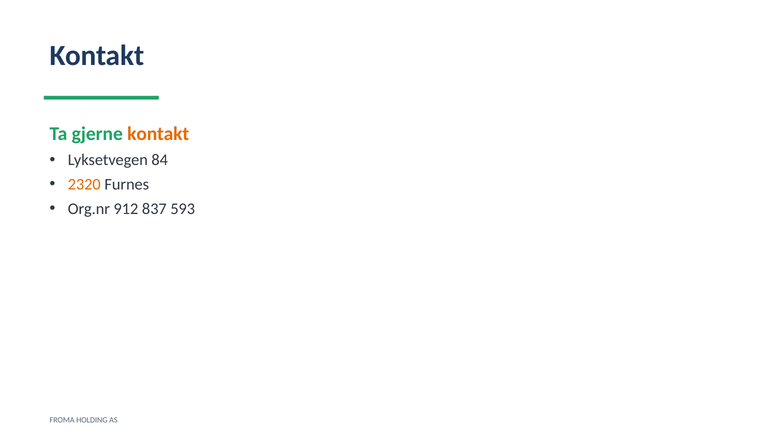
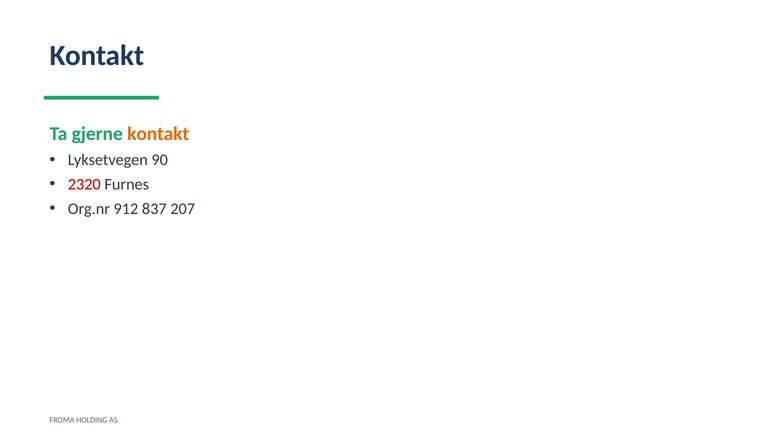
84: 84 -> 90 (160, 160)
2320 colour: orange -> red (84, 185)
593: 593 -> 207 (183, 209)
